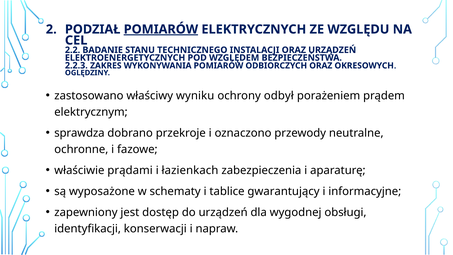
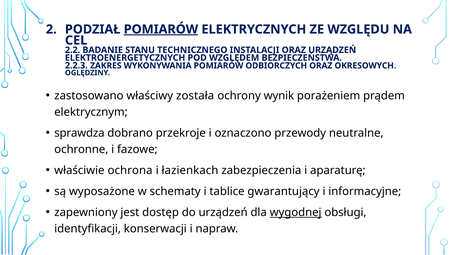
wyniku: wyniku -> została (195, 96)
odbył: odbył -> wynik (279, 96)
prądami: prądami -> ochrona (130, 170)
wygodnej underline: none -> present (296, 212)
